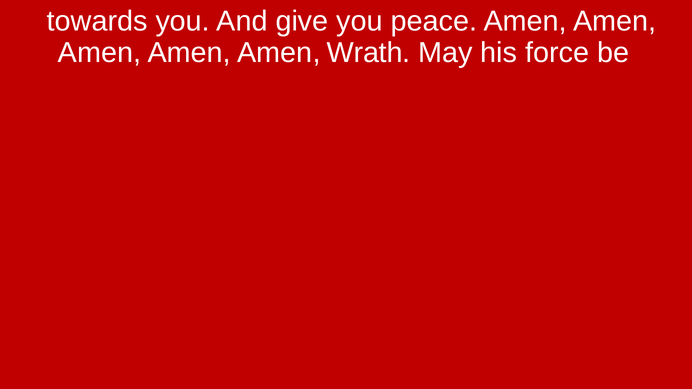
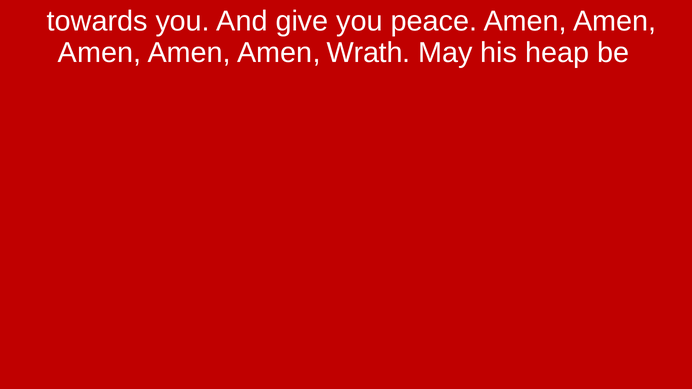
force: force -> heap (557, 53)
